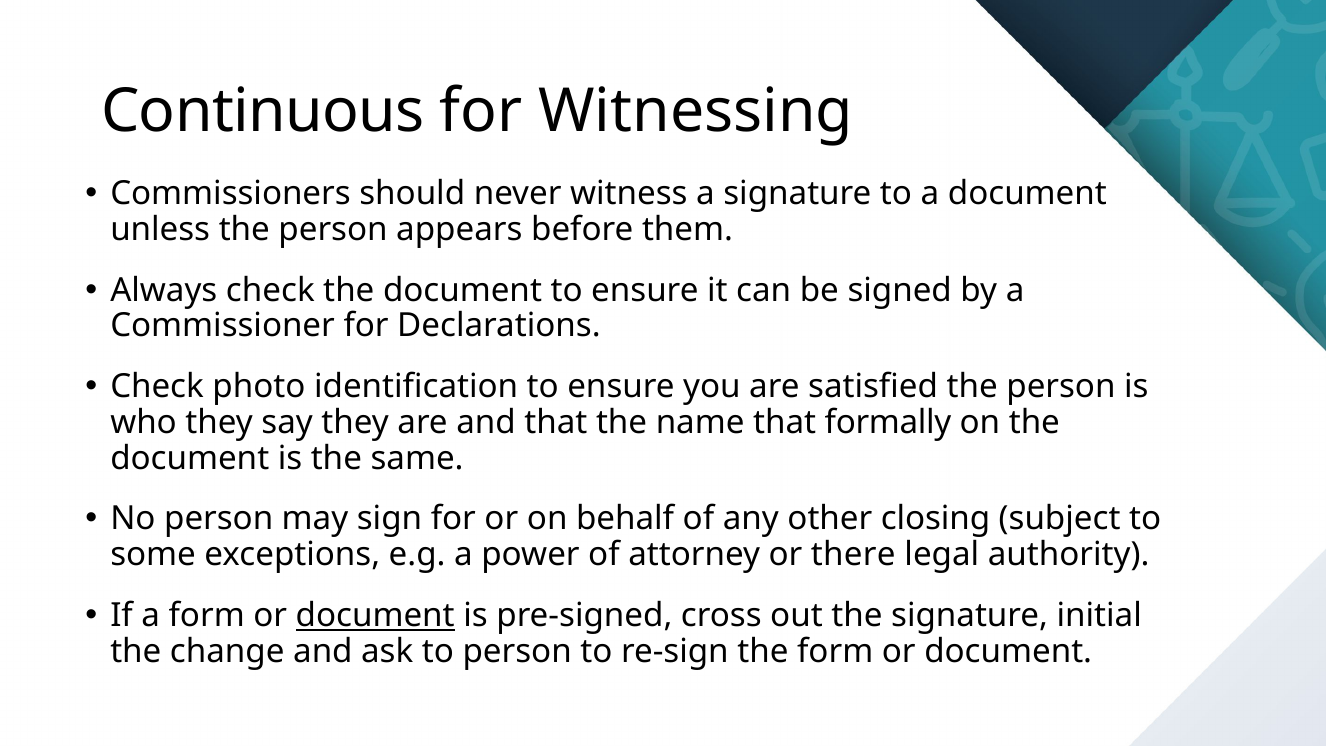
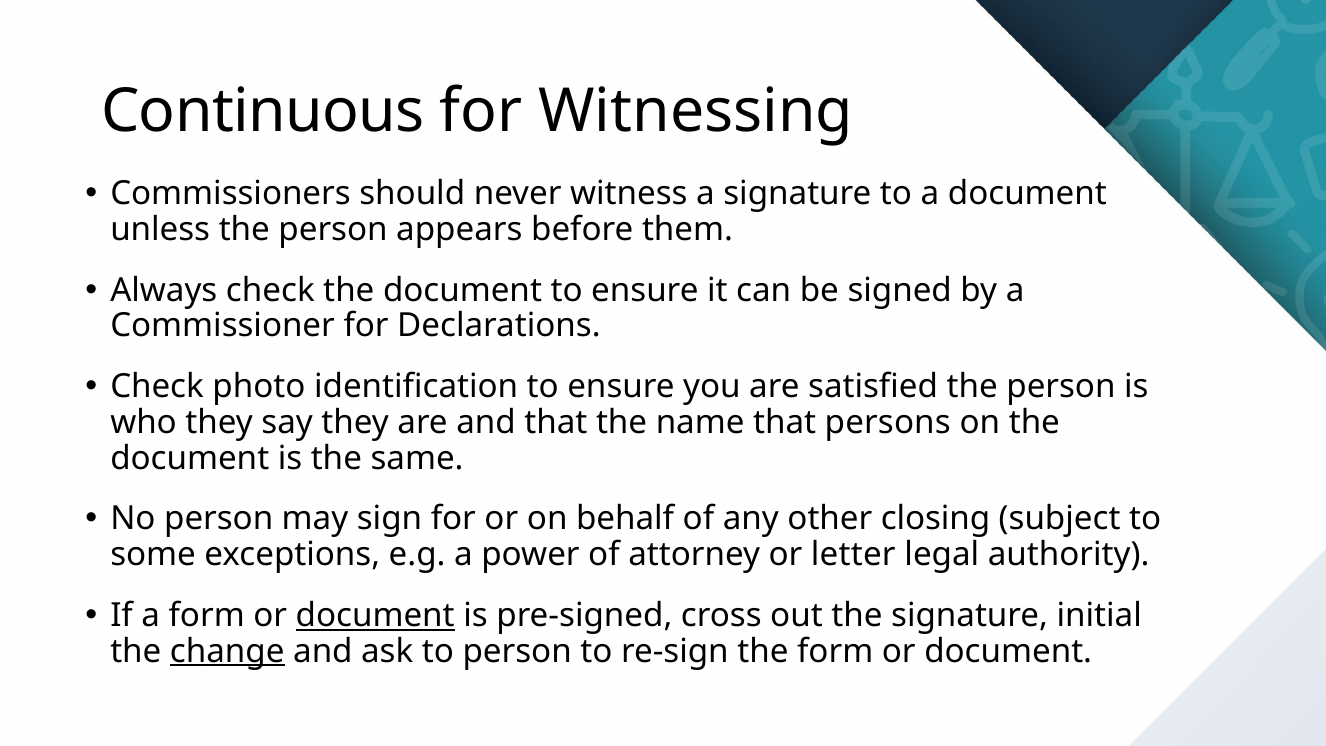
formally: formally -> persons (888, 422)
there: there -> letter (853, 555)
change underline: none -> present (227, 651)
